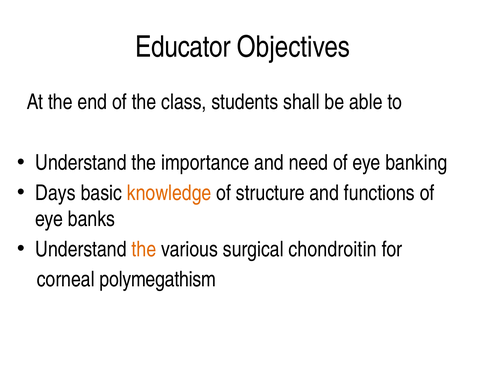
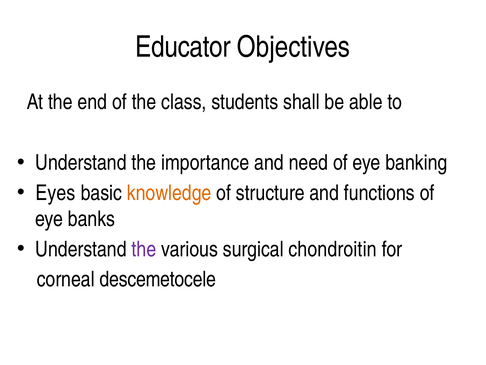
Days: Days -> Eyes (55, 193)
the colour: orange -> purple (144, 249)
polymegathism: polymegathism -> descemetocele (158, 279)
